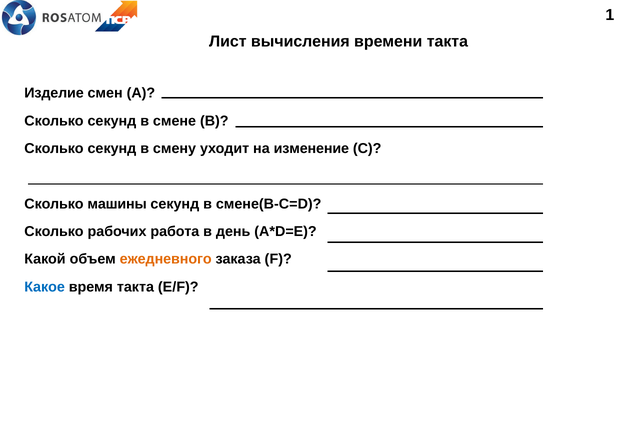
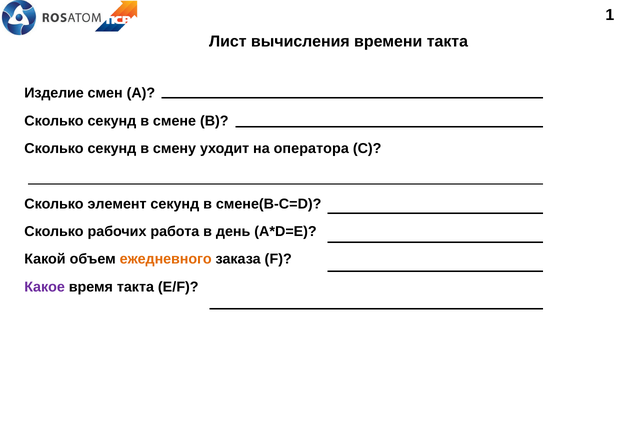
изменение: изменение -> оператора (311, 149)
машины: машины -> элемент (117, 204)
Какое colour: blue -> purple (45, 287)
